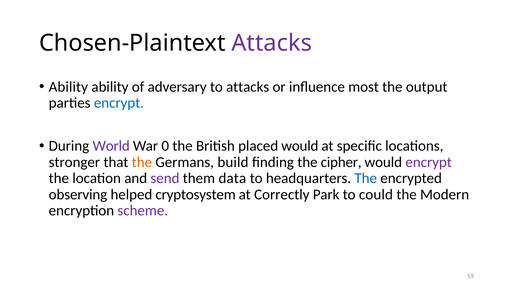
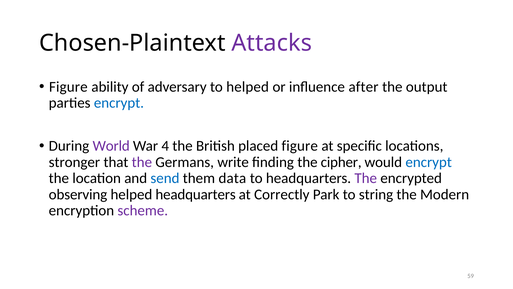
Ability: Ability -> Figure (68, 87)
to attacks: attacks -> helped (248, 87)
most: most -> after (363, 87)
0: 0 -> 4 (165, 146)
placed would: would -> figure (300, 146)
the colour: orange -> purple (142, 162)
build: build -> write (233, 162)
encrypt colour: purple -> blue (429, 162)
send colour: purple -> blue (165, 178)
The colour: blue -> purple (366, 178)
helped cryptosystem: cryptosystem -> headquarters (196, 194)
could: could -> string (376, 194)
